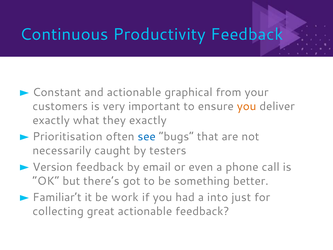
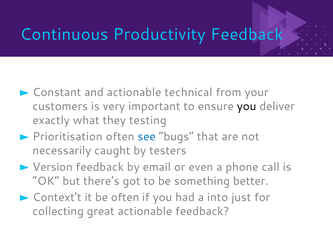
graphical: graphical -> technical (188, 92)
you colour: orange -> black (247, 106)
they exactly: exactly -> testing (148, 120)
Familiar’t: Familiar’t -> Context’t (57, 197)
be work: work -> often (125, 197)
